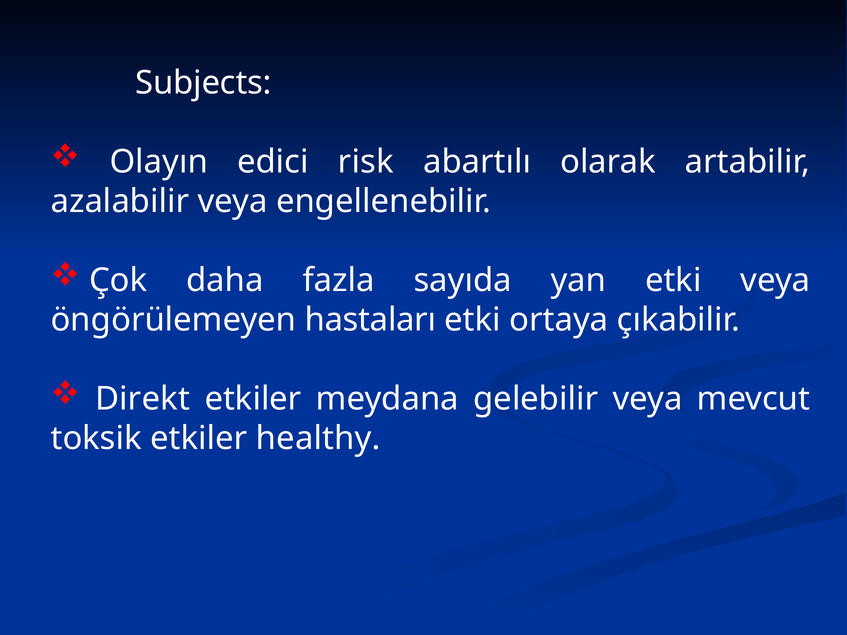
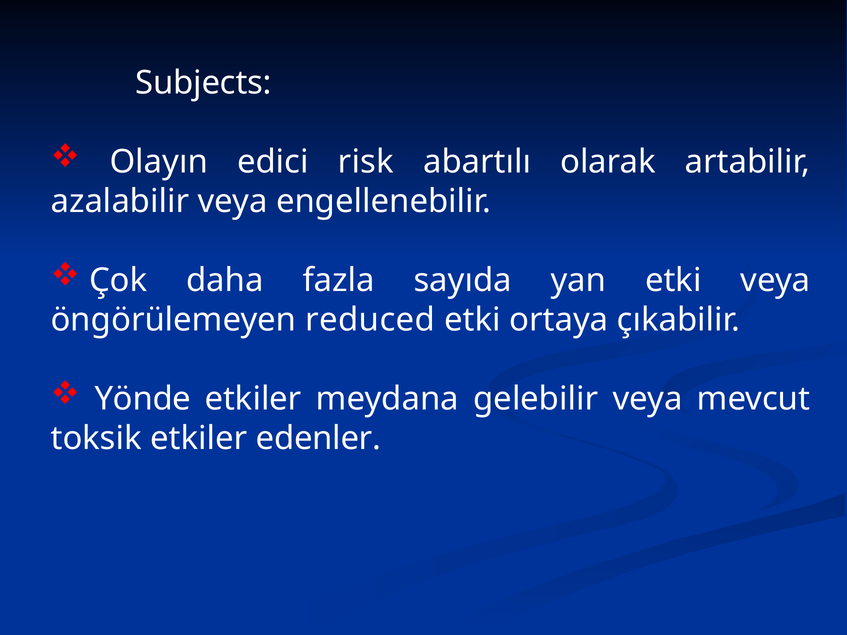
hastaları: hastaları -> reduced (370, 320)
Direkt: Direkt -> Yönde (143, 399)
healthy: healthy -> edenler (318, 439)
